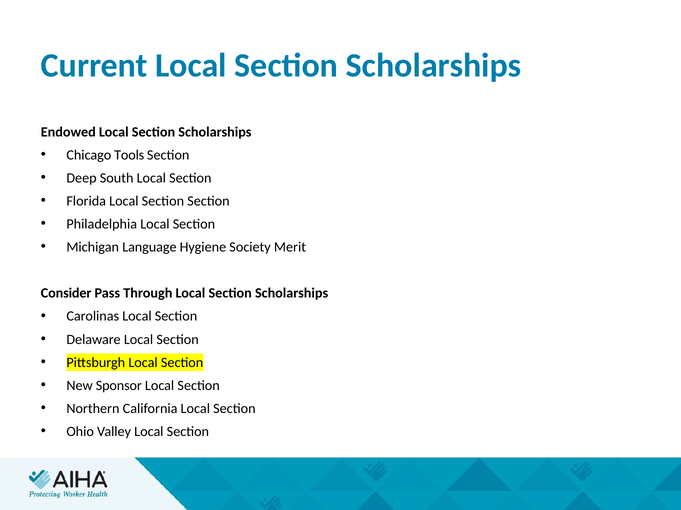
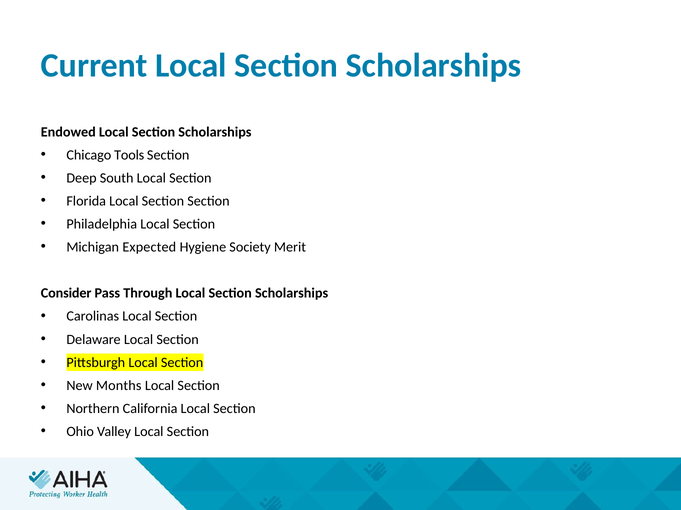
Language: Language -> Expected (149, 248)
Sponsor: Sponsor -> Months (119, 386)
